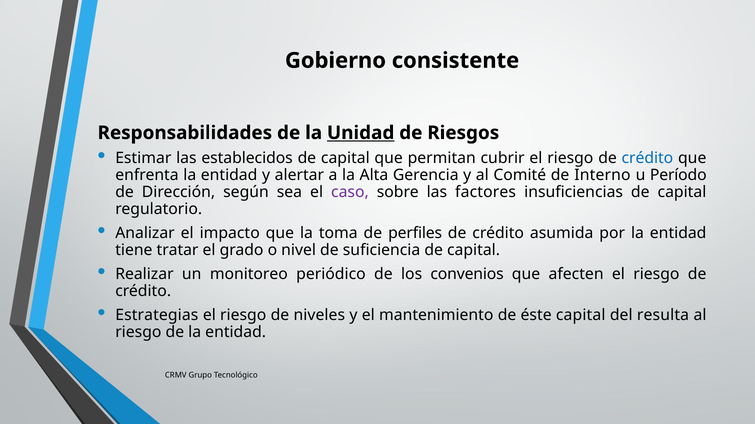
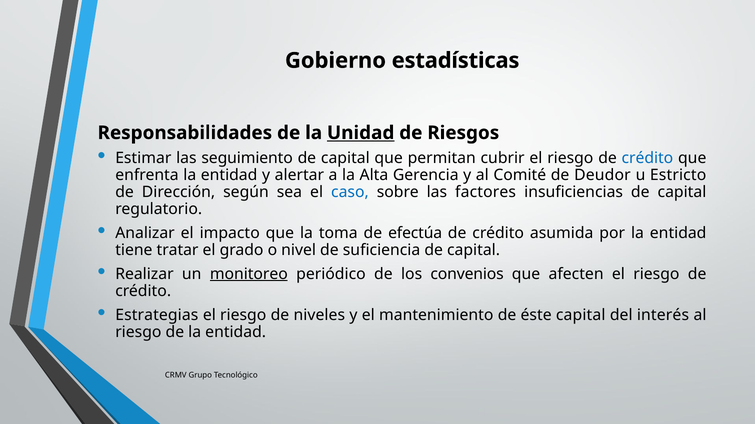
consistente: consistente -> estadísticas (456, 61)
establecidos: establecidos -> seguimiento (247, 158)
Interno: Interno -> Deudor (602, 175)
Período: Período -> Estricto (678, 175)
caso colour: purple -> blue (350, 192)
perfiles: perfiles -> efectúa (415, 233)
monitoreo underline: none -> present (249, 274)
resulta: resulta -> interés (663, 315)
